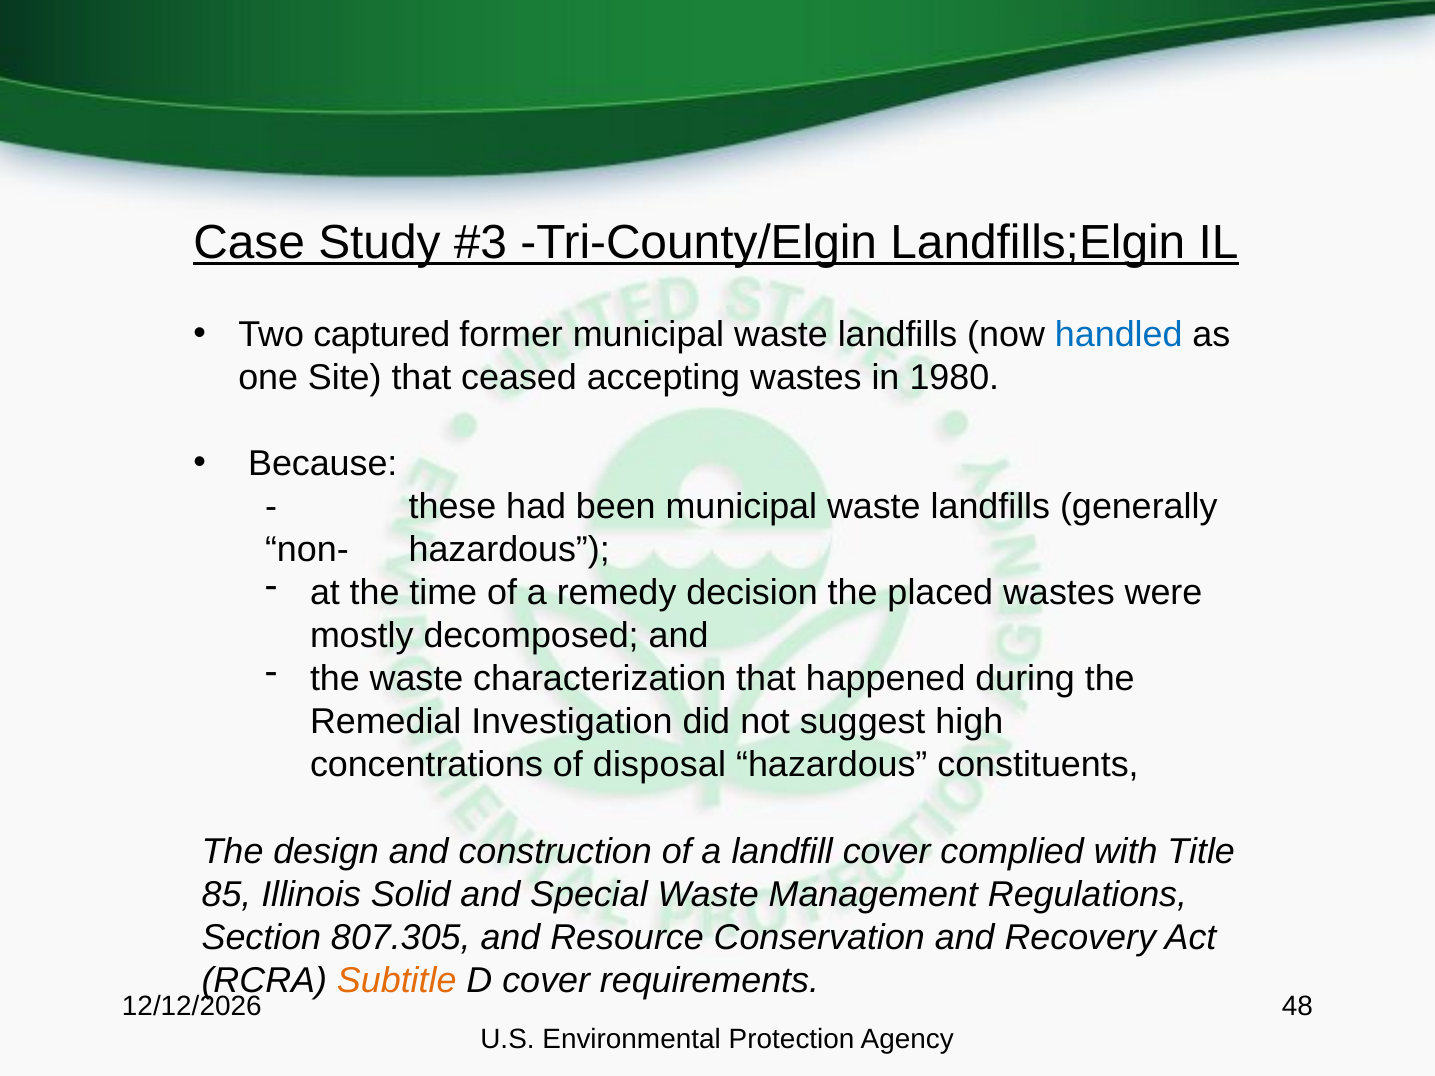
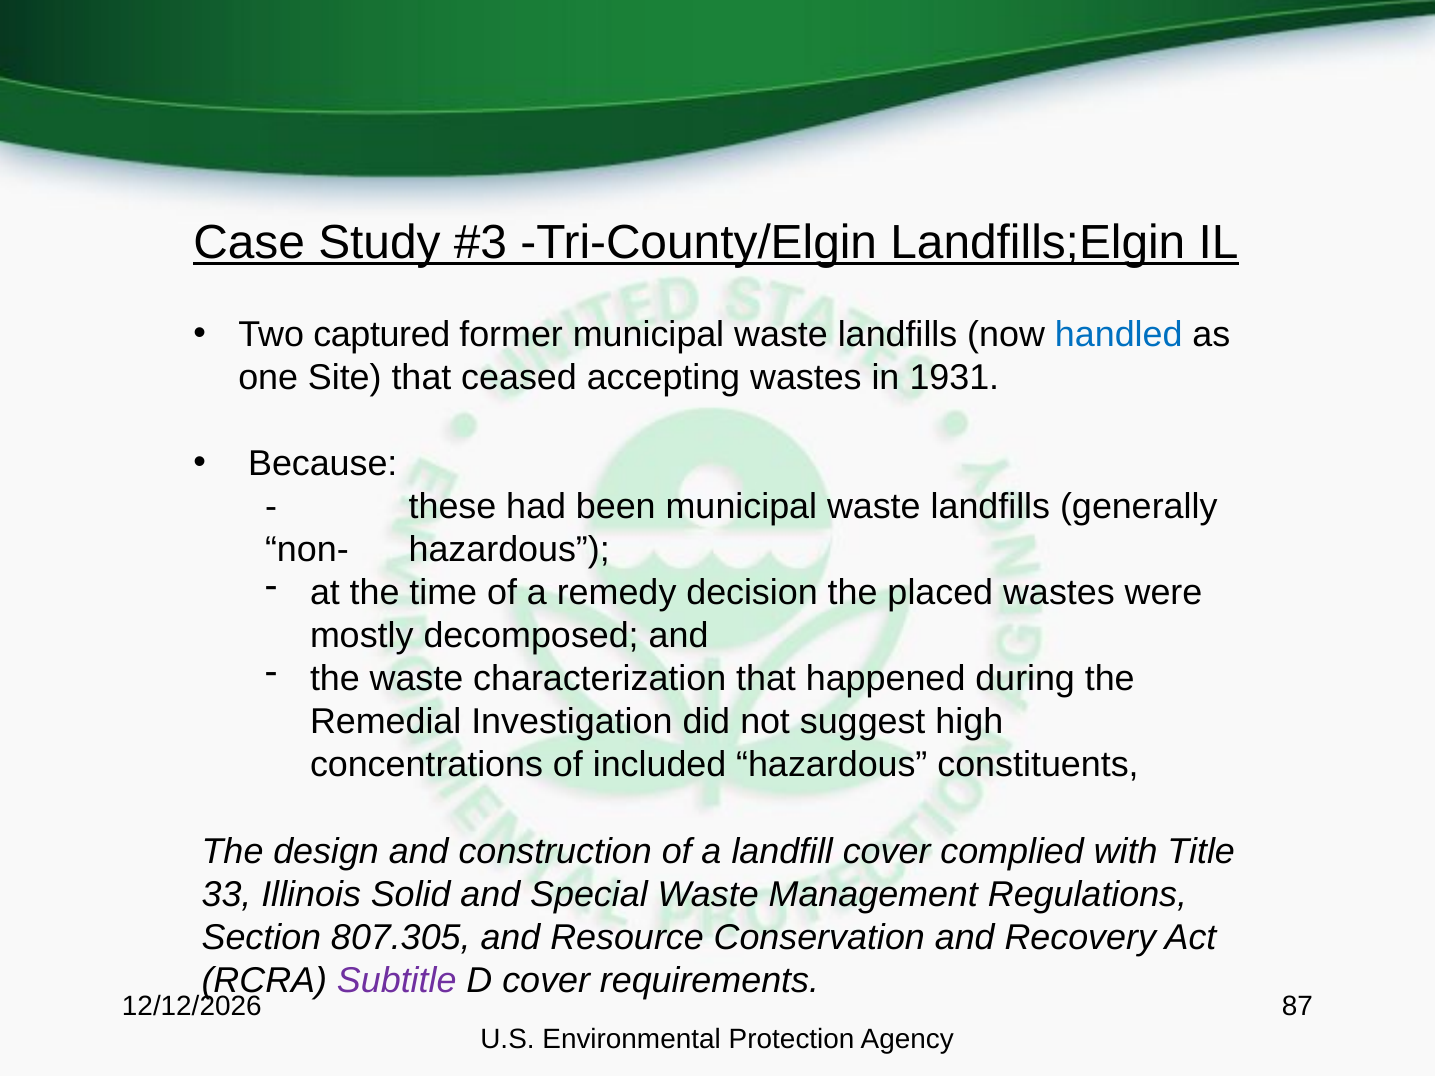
1980: 1980 -> 1931 (954, 378)
disposal: disposal -> included (660, 765)
85: 85 -> 33 (227, 894)
Subtitle colour: orange -> purple (397, 981)
48: 48 -> 87 (1297, 1006)
